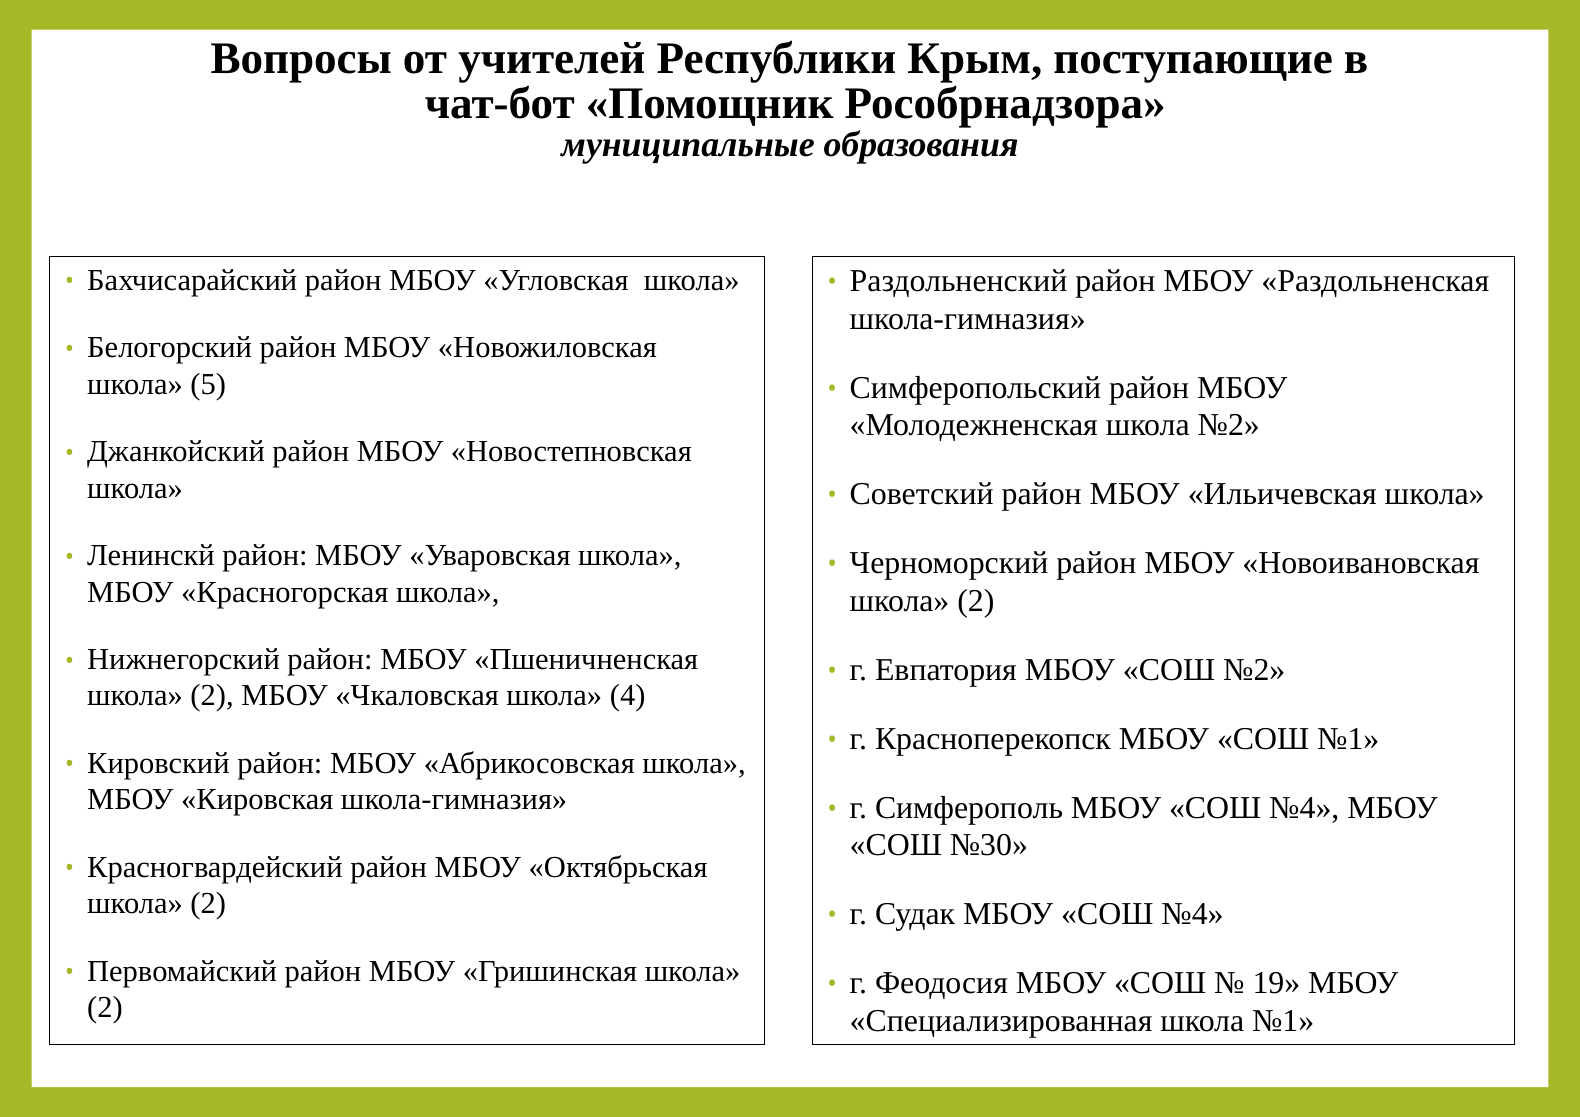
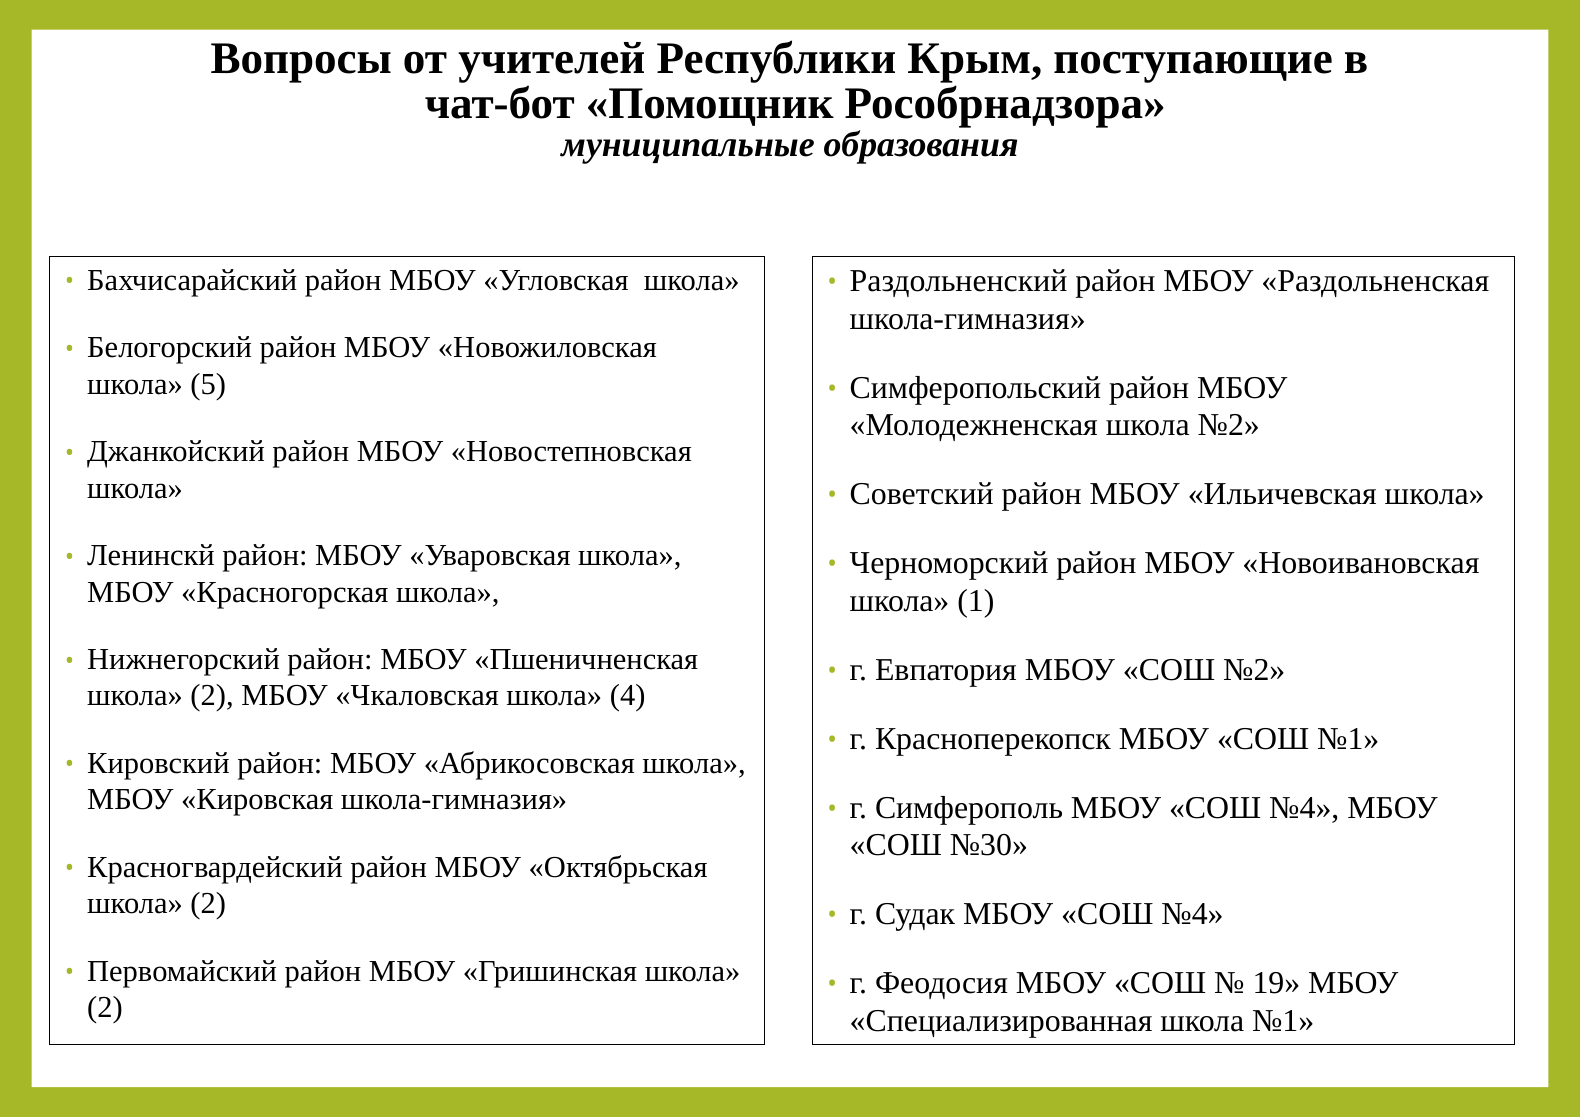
2: 2 -> 1 (976, 601)
